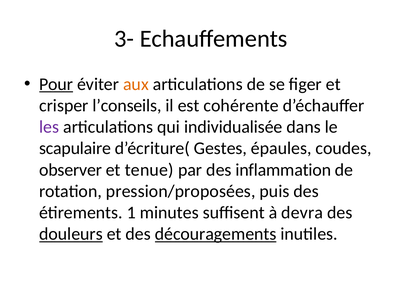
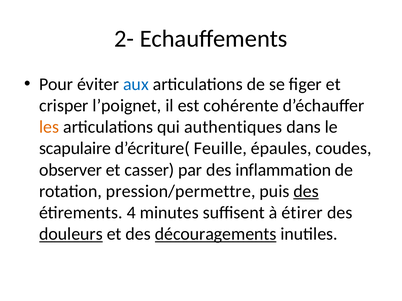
3-: 3- -> 2- (124, 39)
Pour underline: present -> none (56, 84)
aux colour: orange -> blue (136, 84)
l’conseils: l’conseils -> l’poignet (127, 106)
les colour: purple -> orange (49, 127)
individualisée: individualisée -> authentiques (233, 127)
Gestes: Gestes -> Feuille (220, 149)
tenue: tenue -> casser (149, 170)
pression/proposées: pression/proposées -> pression/permettre (181, 192)
des underline: none -> present (306, 192)
1: 1 -> 4 (131, 213)
devra: devra -> étirer (302, 213)
